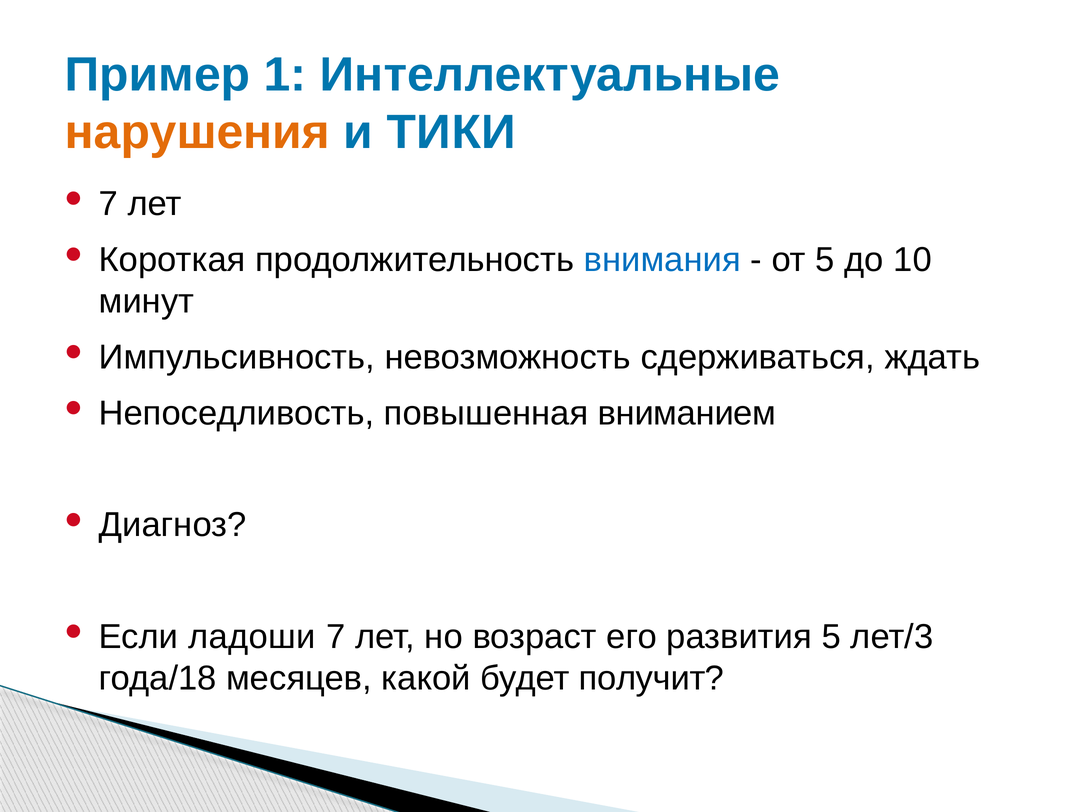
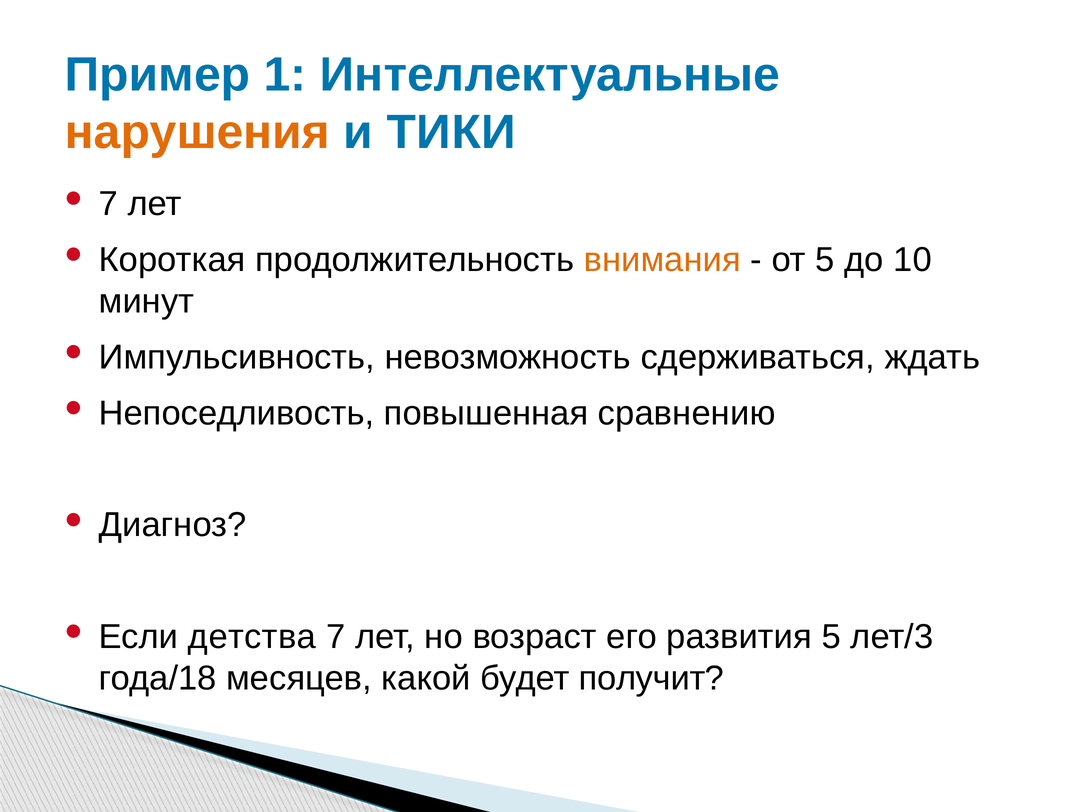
внимания colour: blue -> orange (662, 260)
вниманием: вниманием -> сравнению (687, 413)
ладоши: ладоши -> детства (252, 637)
